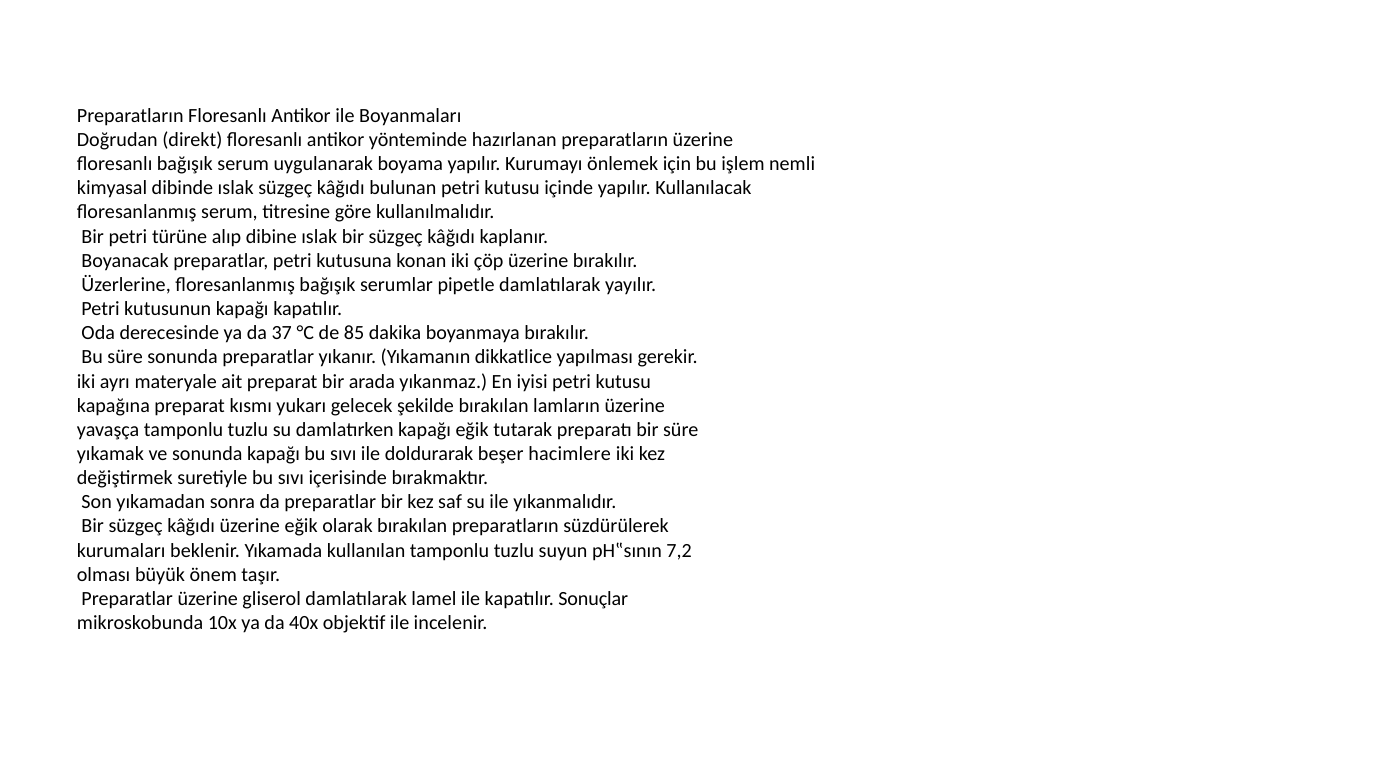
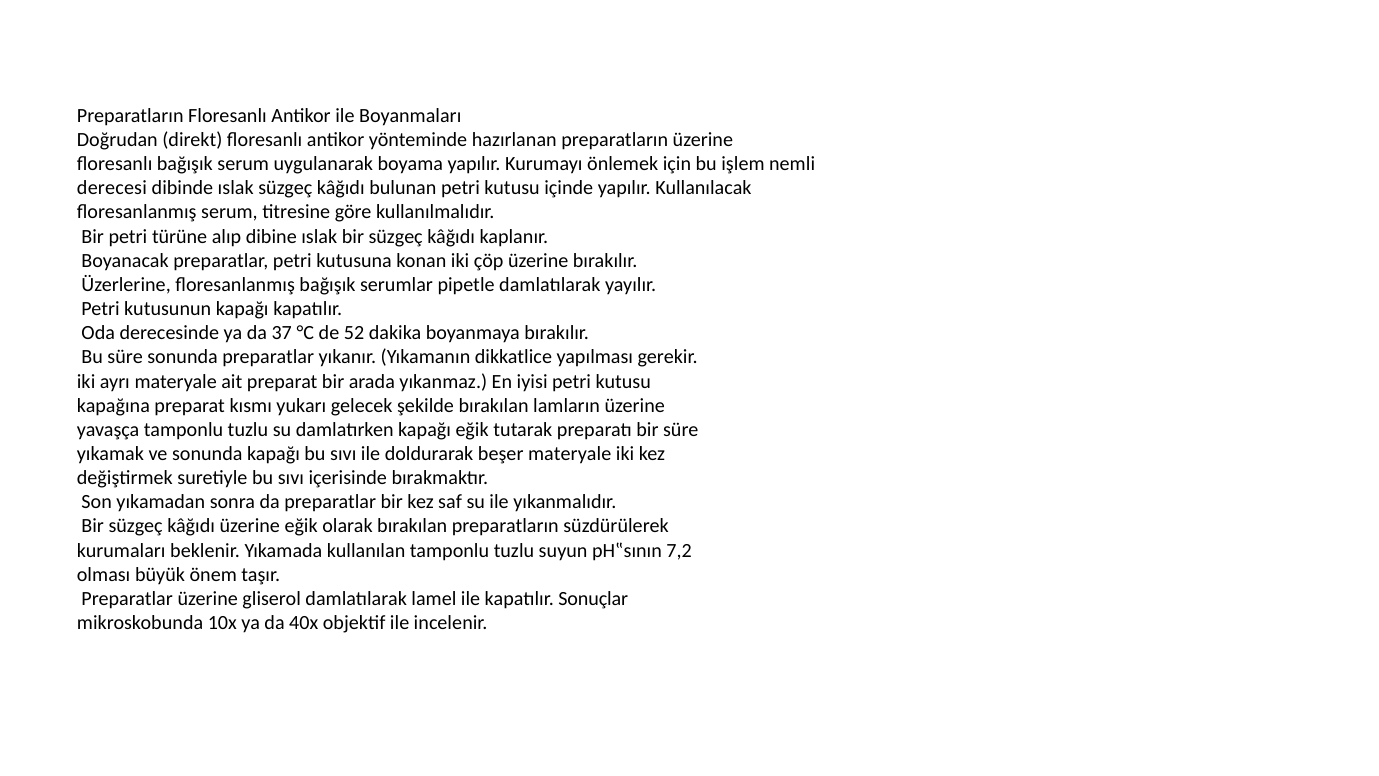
kimyasal: kimyasal -> derecesi (112, 188)
85: 85 -> 52 (354, 333)
beşer hacimlere: hacimlere -> materyale (570, 454)
